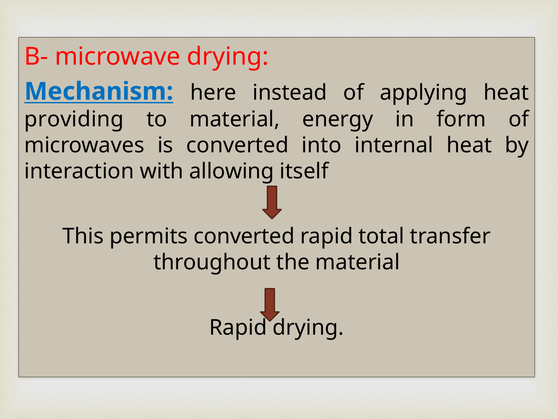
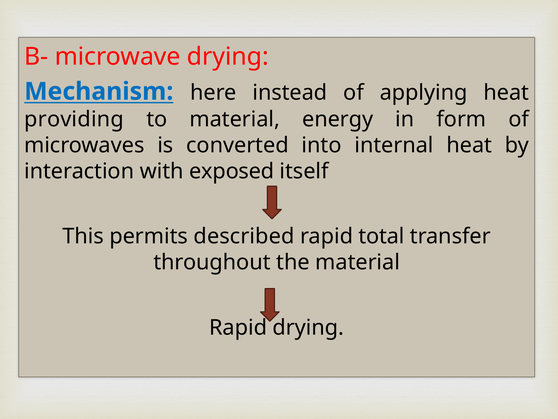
allowing: allowing -> exposed (232, 171)
permits converted: converted -> described (244, 236)
